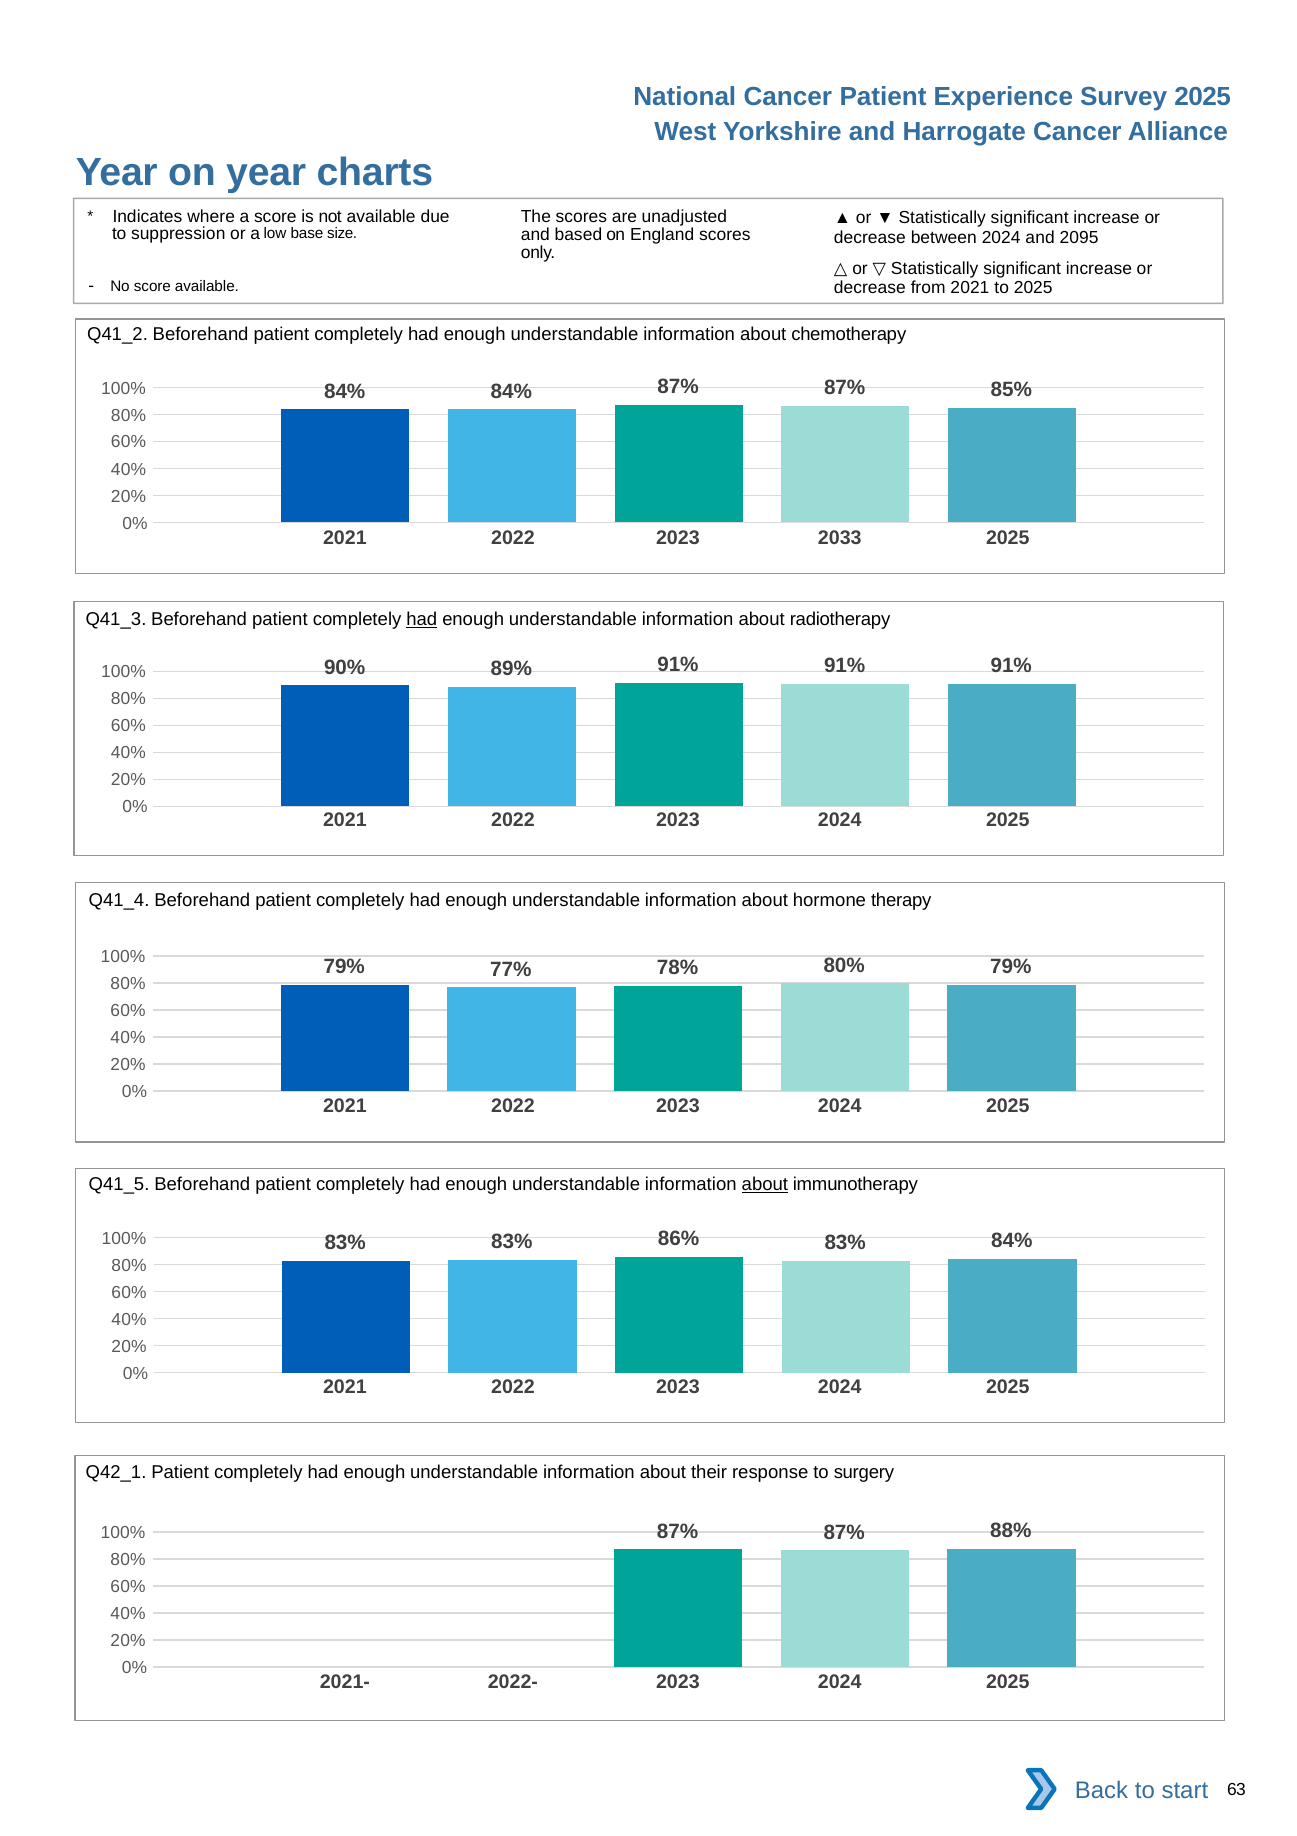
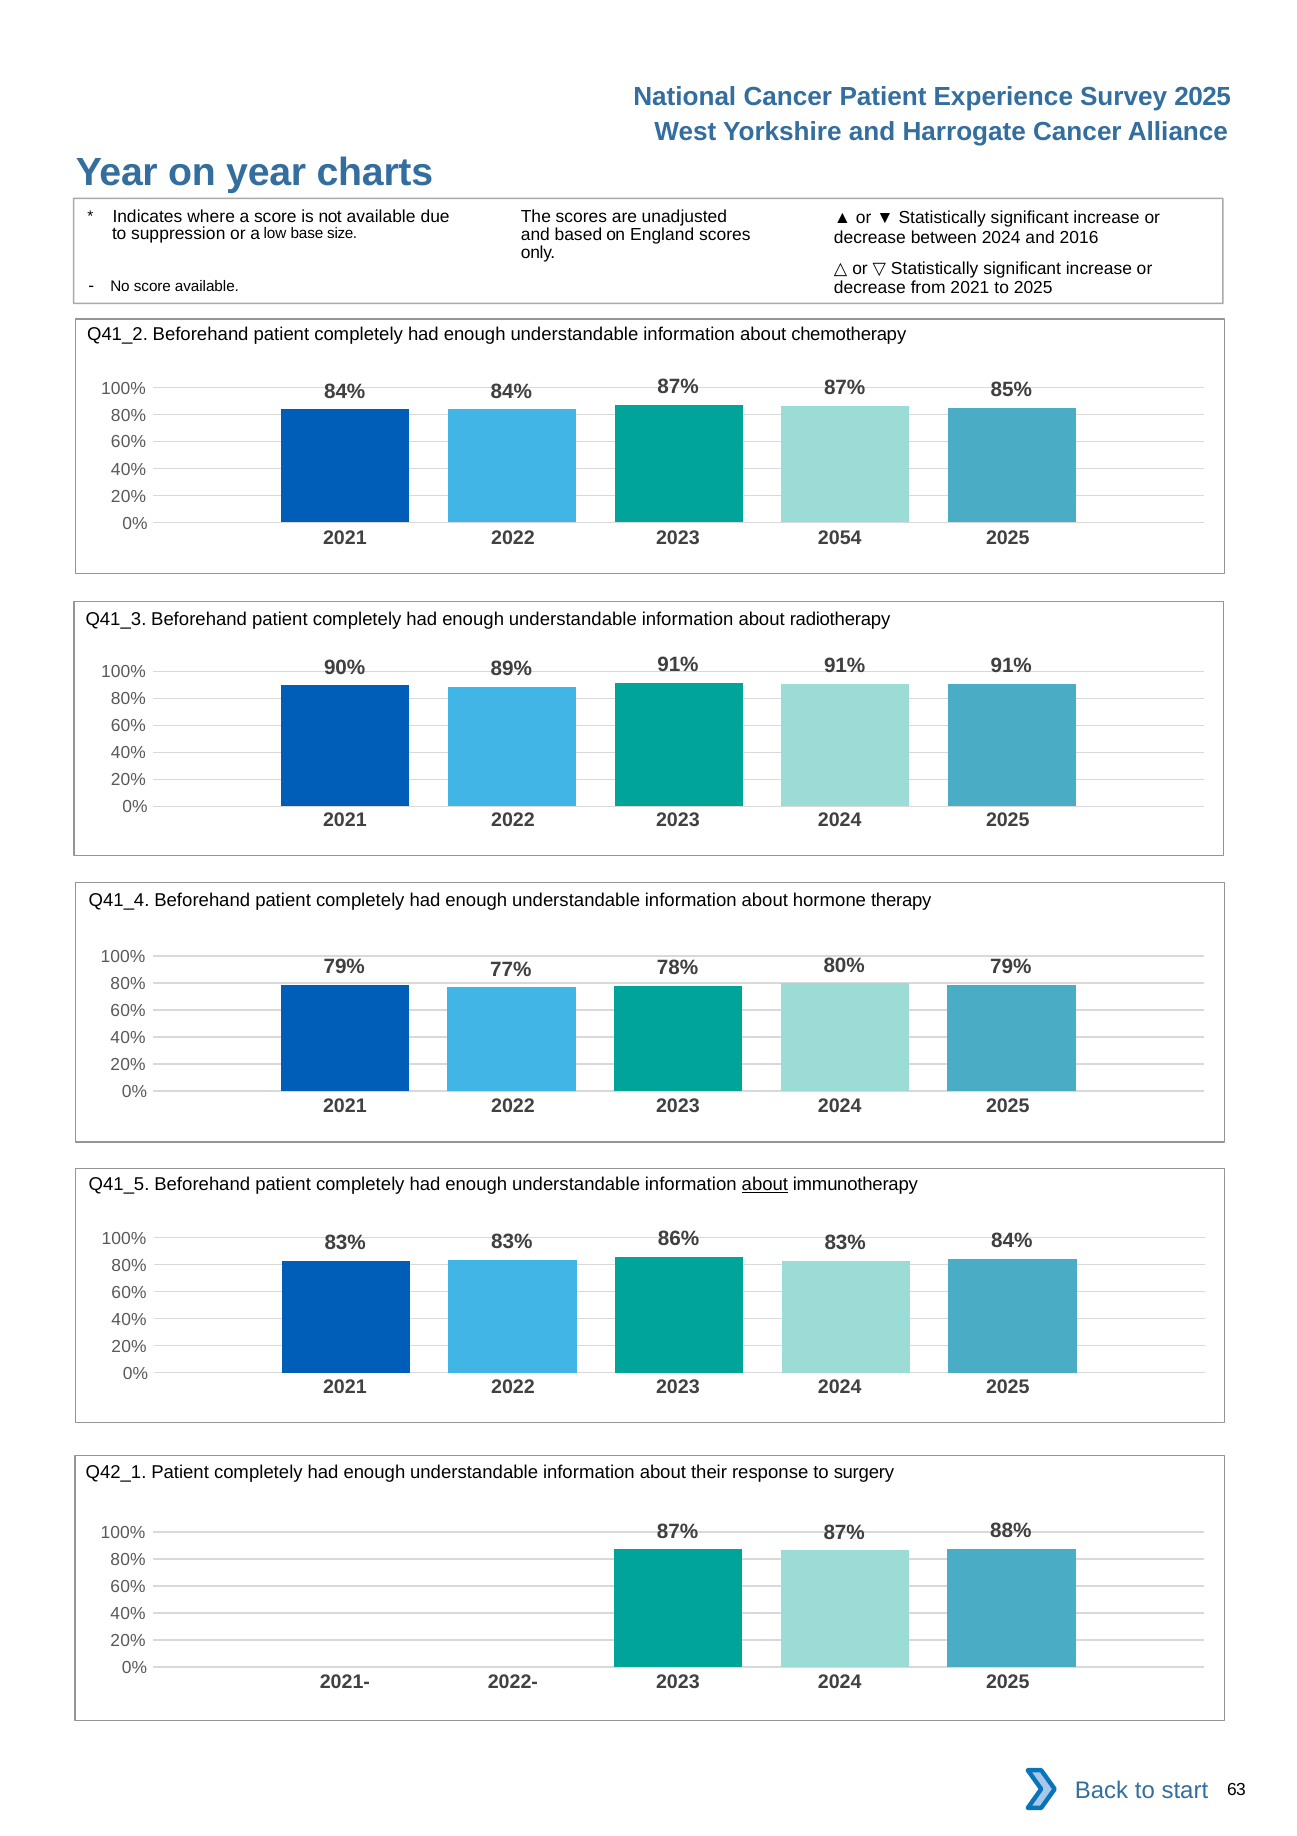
2095: 2095 -> 2016 (1079, 238)
2033: 2033 -> 2054 (840, 537)
had underline: present -> none (422, 619)
